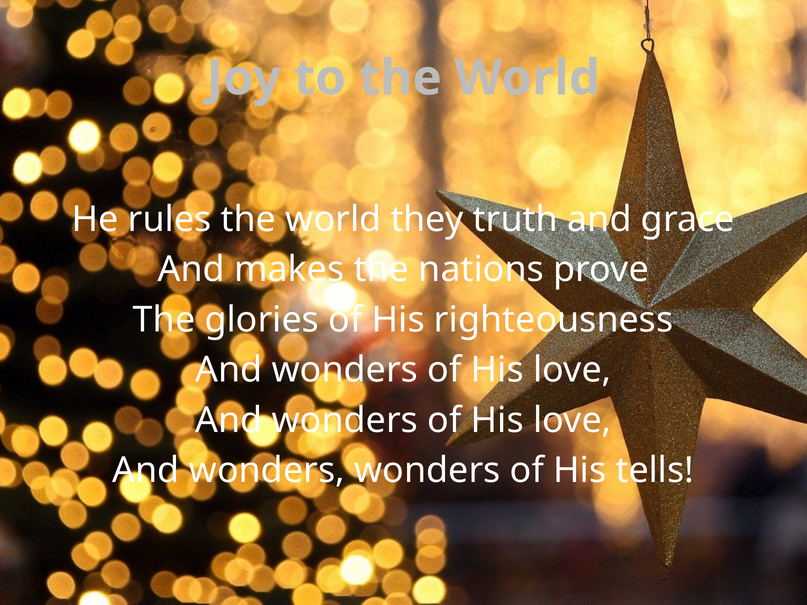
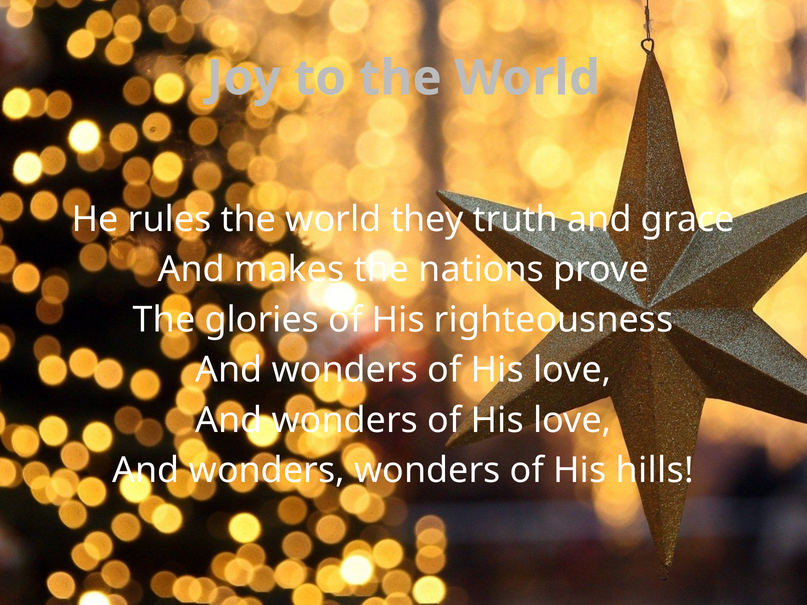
tells: tells -> hills (655, 471)
